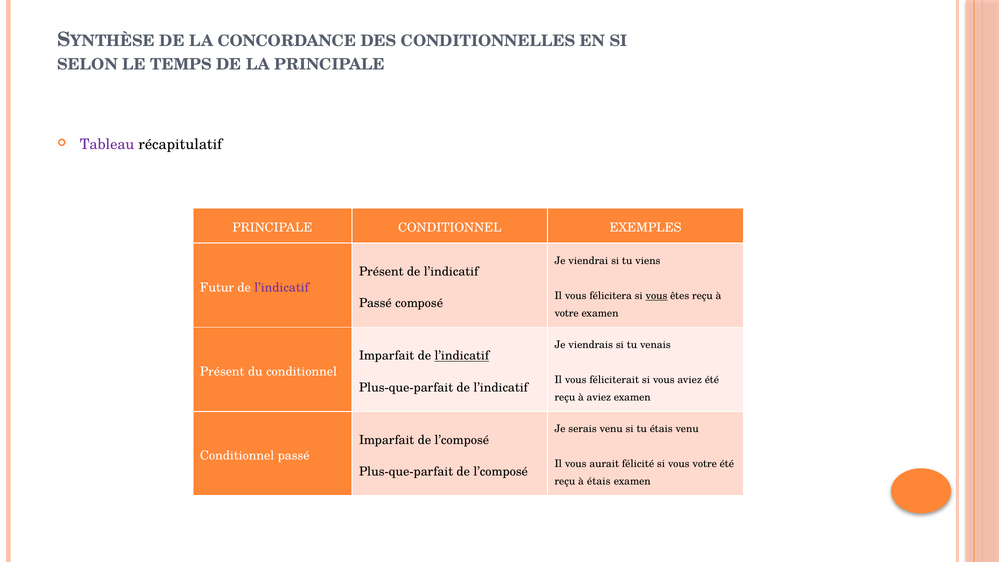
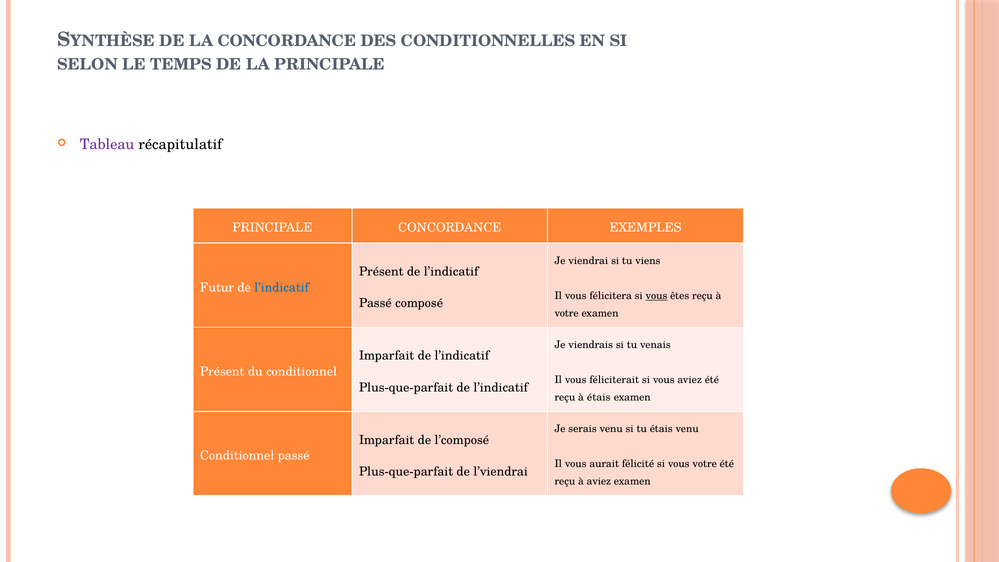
PRINCIPALE CONDITIONNEL: CONDITIONNEL -> CONCORDANCE (450, 228)
l’indicatif colour: purple -> blue (282, 287)
l’indicatif underline: present -> none (462, 356)
à aviez: aviez -> étais (599, 397)
Plus-que-parfait de l’composé: l’composé -> l’viendrai (501, 471)
à étais: étais -> aviez (599, 481)
